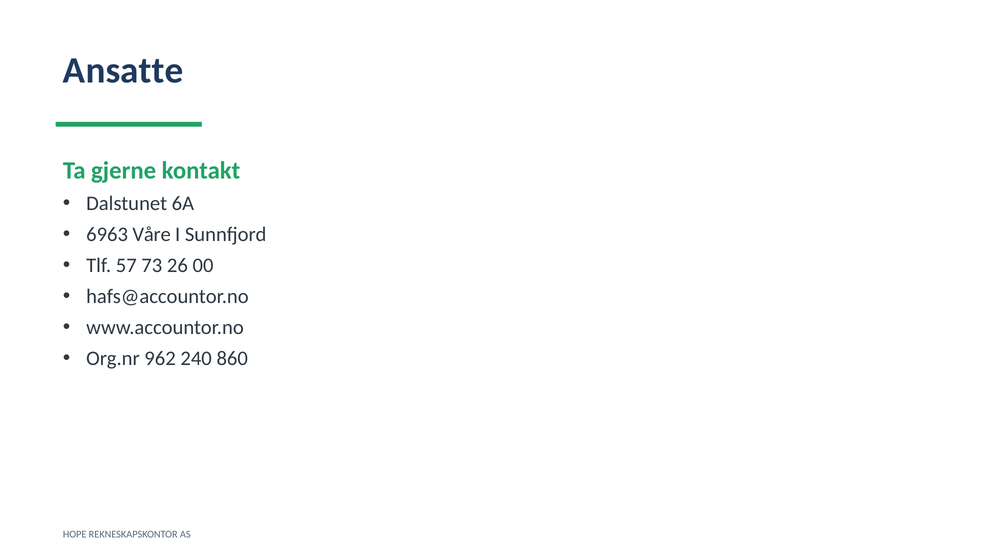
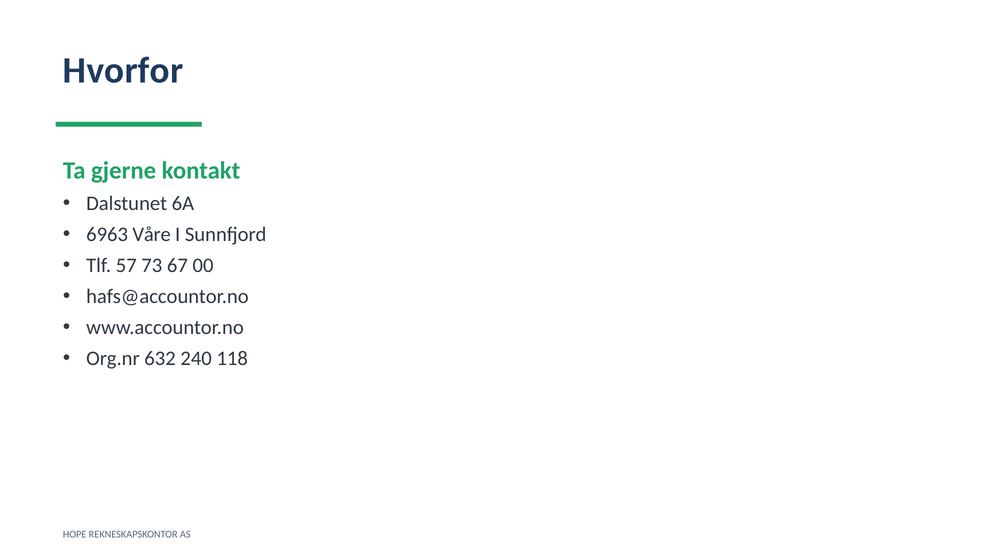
Ansatte: Ansatte -> Hvorfor (123, 71)
26: 26 -> 67 (177, 265)
962: 962 -> 632 (160, 358)
860: 860 -> 118 (232, 358)
